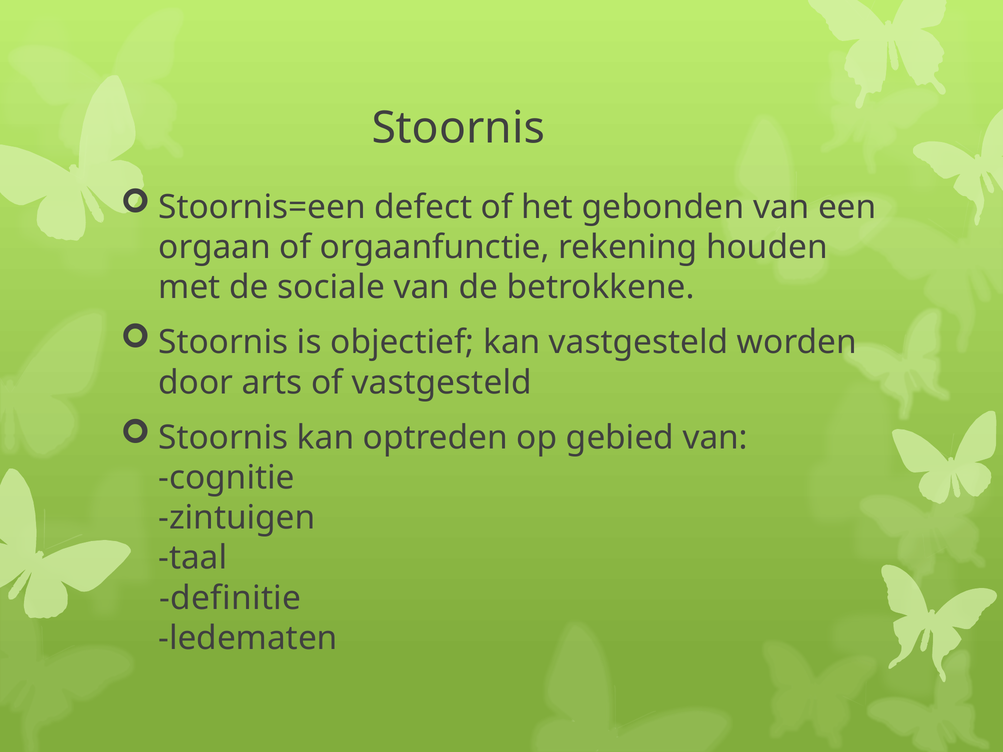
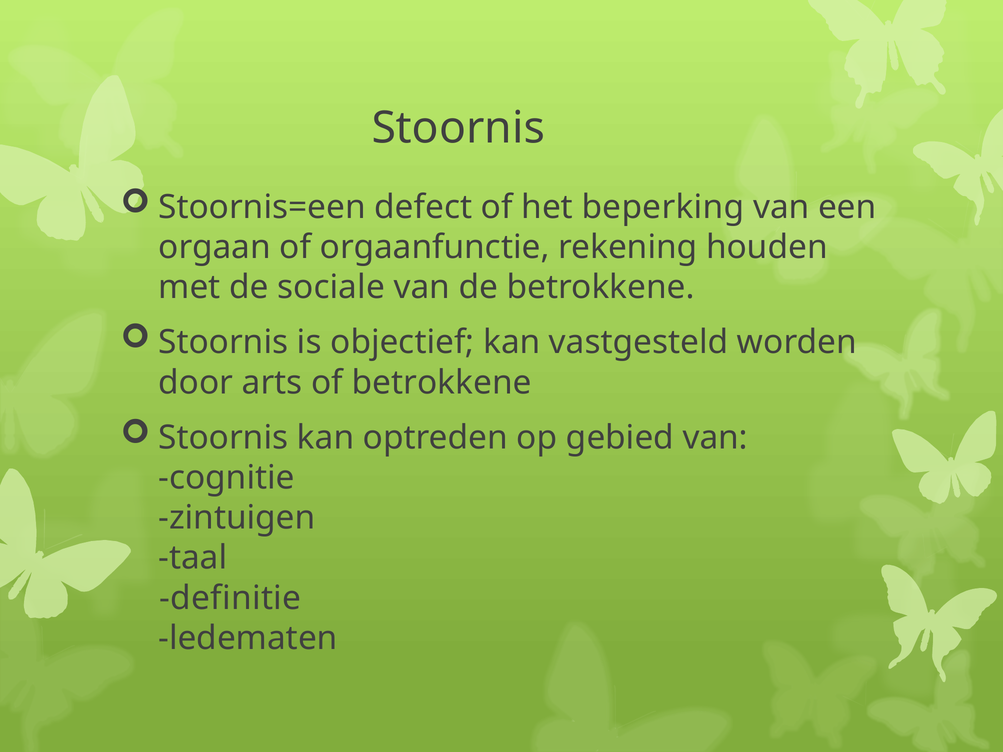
gebonden: gebonden -> beperking (663, 207)
of vastgesteld: vastgesteld -> betrokkene (442, 383)
